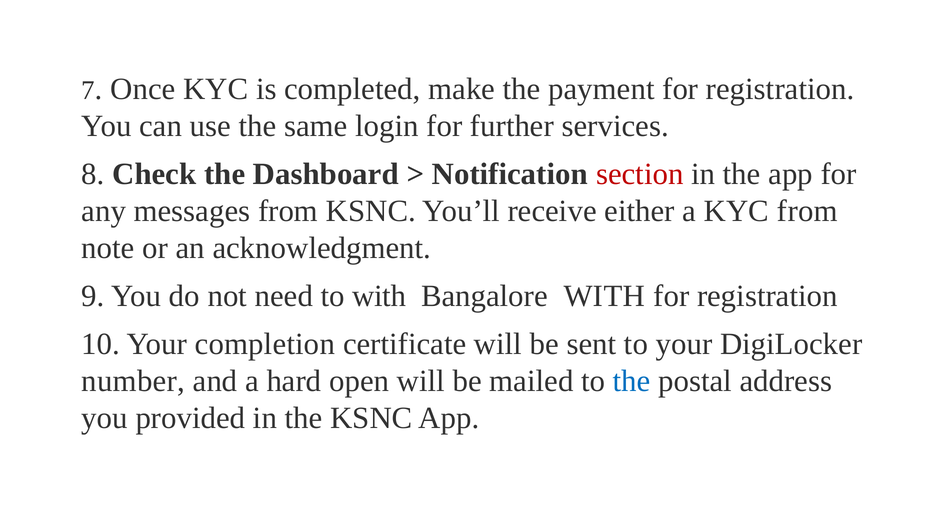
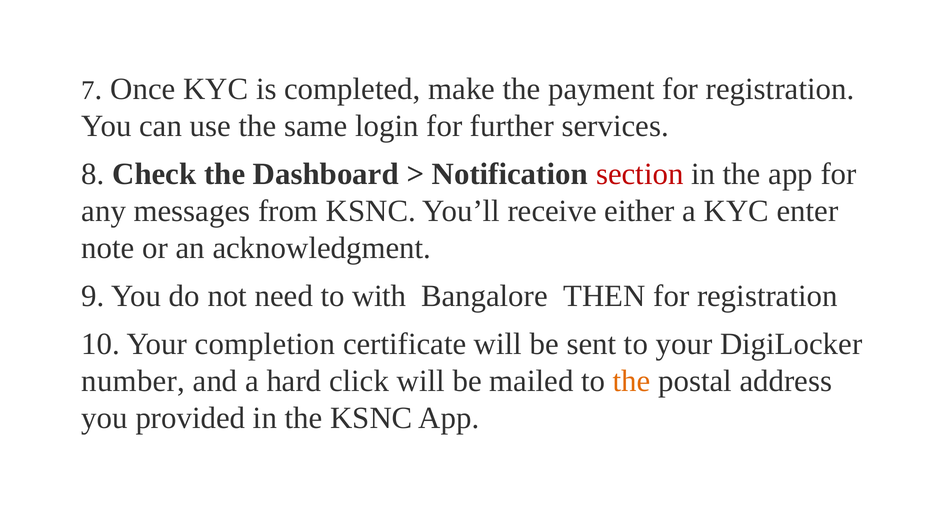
KYC from: from -> enter (808, 211)
Bangalore WITH: WITH -> THEN (604, 296)
open: open -> click (359, 381)
the colour: blue -> orange (632, 381)
